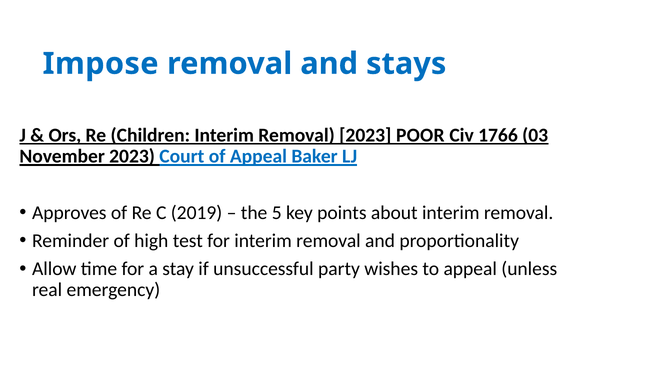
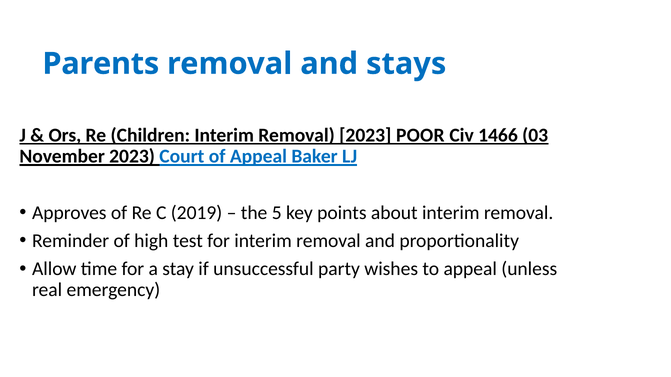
Impose: Impose -> Parents (101, 64)
1766: 1766 -> 1466 (498, 136)
